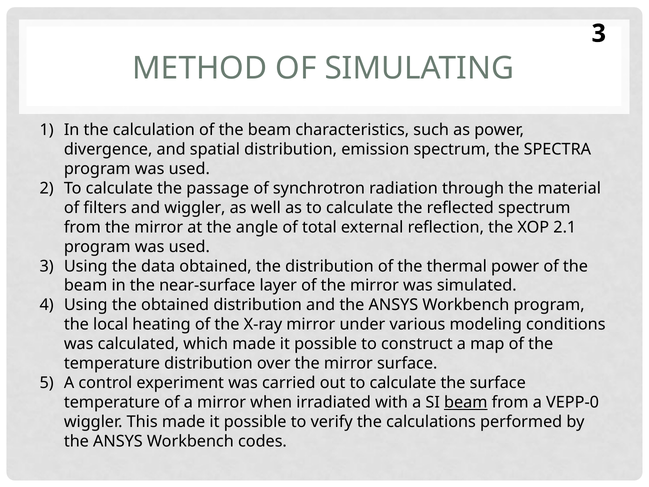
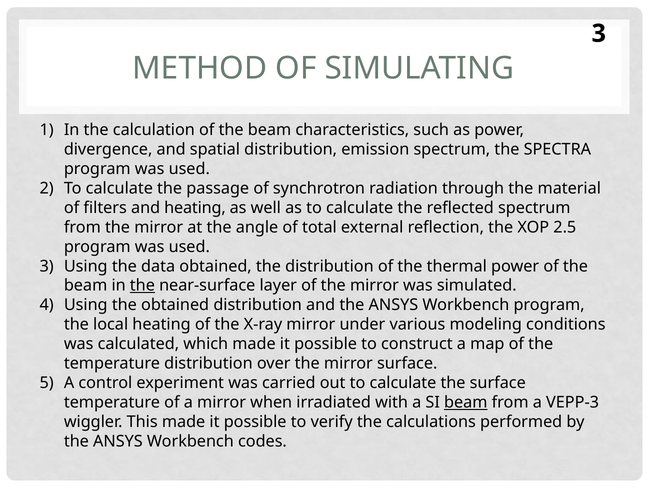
and wiggler: wiggler -> heating (195, 208)
2.1: 2.1 -> 2.5 (565, 227)
the underline: none -> present (142, 285)
VEPP-0: VEPP-0 -> VEPP-3 (573, 402)
